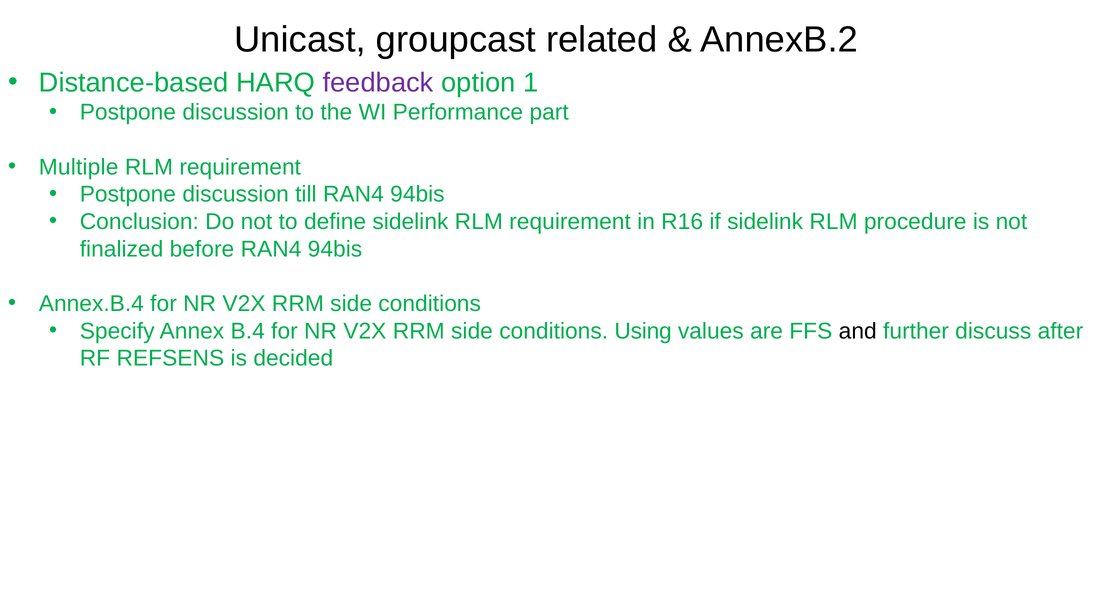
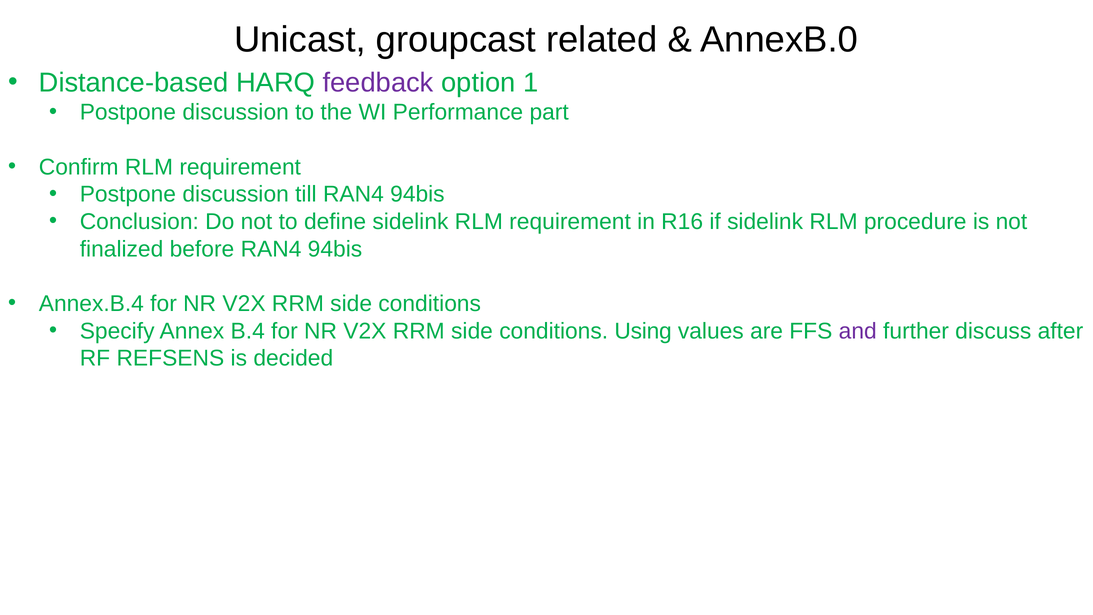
AnnexB.2: AnnexB.2 -> AnnexB.0 (779, 40)
Multiple: Multiple -> Confirm (79, 167)
and colour: black -> purple (858, 331)
